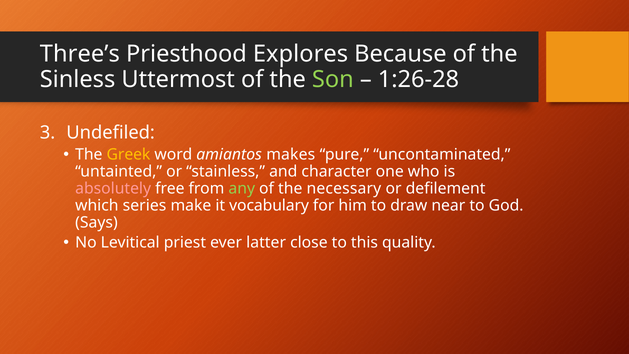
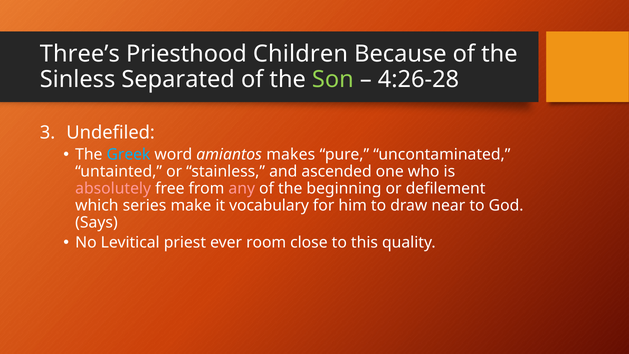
Explores: Explores -> Children (300, 54)
Uttermost: Uttermost -> Separated (178, 79)
1:26-28: 1:26-28 -> 4:26-28 (418, 79)
Greek colour: yellow -> light blue (128, 154)
character: character -> ascended (337, 171)
any colour: light green -> pink (242, 188)
necessary: necessary -> beginning (344, 188)
latter: latter -> room (266, 243)
